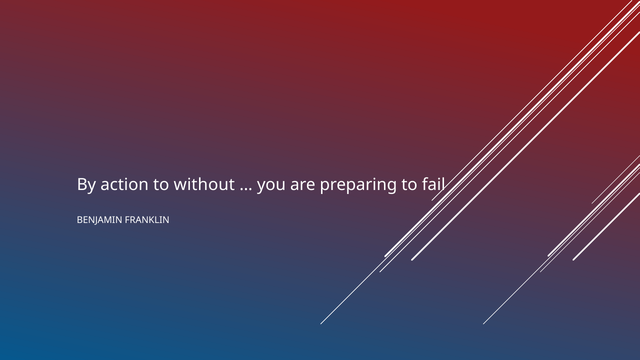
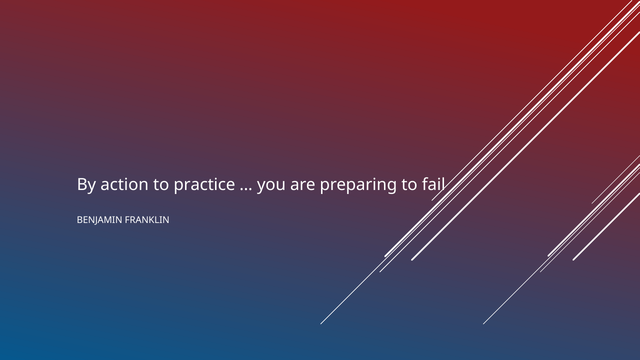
without: without -> practice (204, 185)
